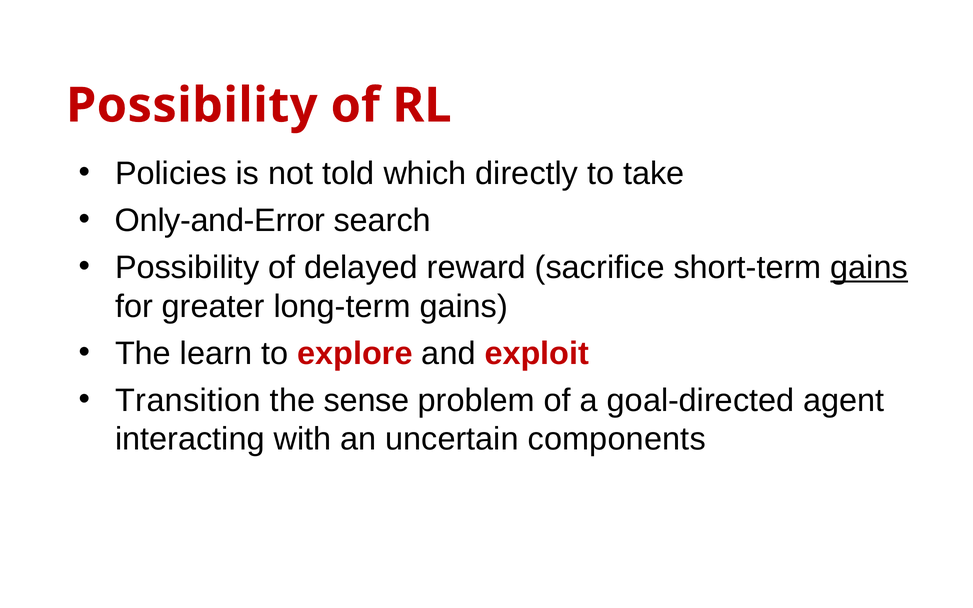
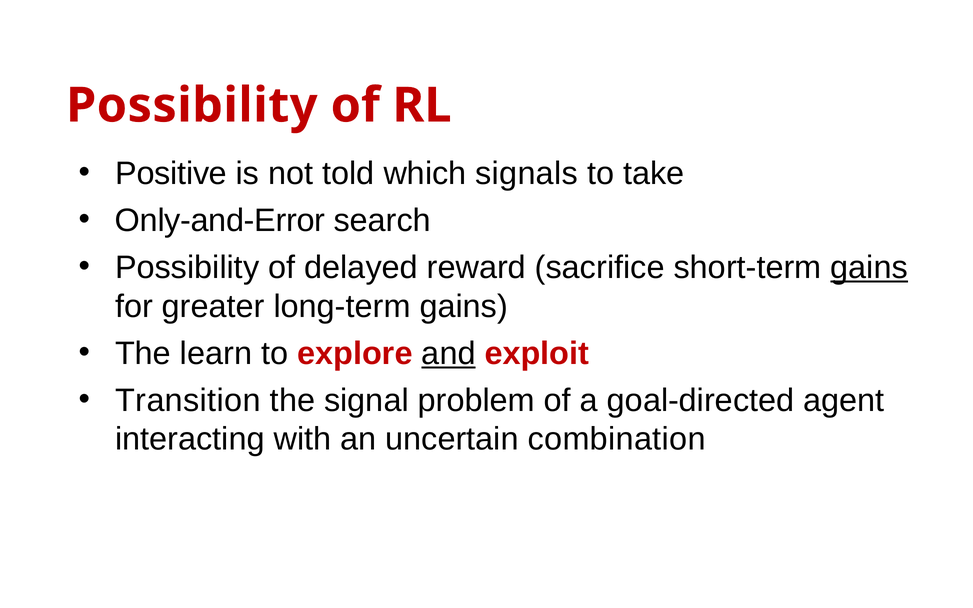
Policies: Policies -> Positive (171, 173)
directly: directly -> signals (527, 173)
and underline: none -> present (449, 353)
sense: sense -> signal (366, 400)
components: components -> combination (617, 439)
